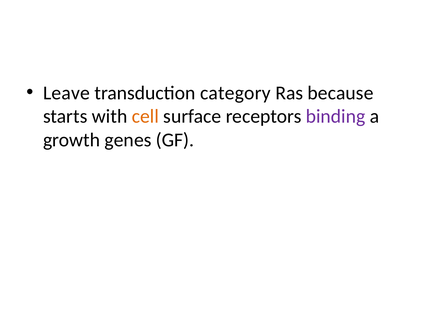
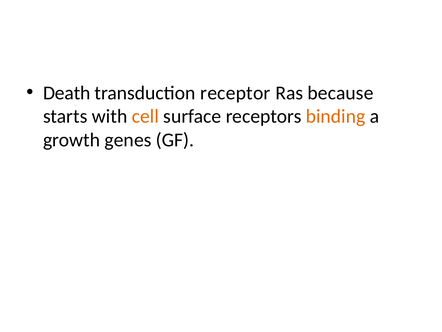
Leave: Leave -> Death (67, 93)
category: category -> receptor (235, 93)
binding colour: purple -> orange (336, 116)
